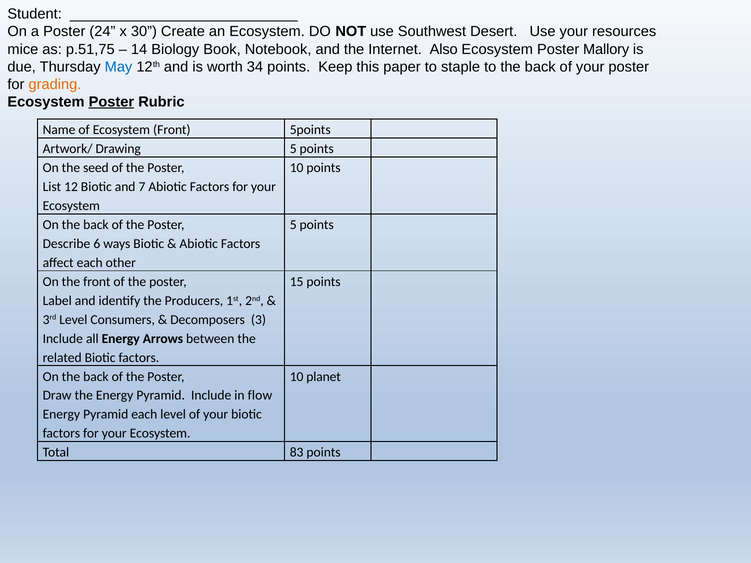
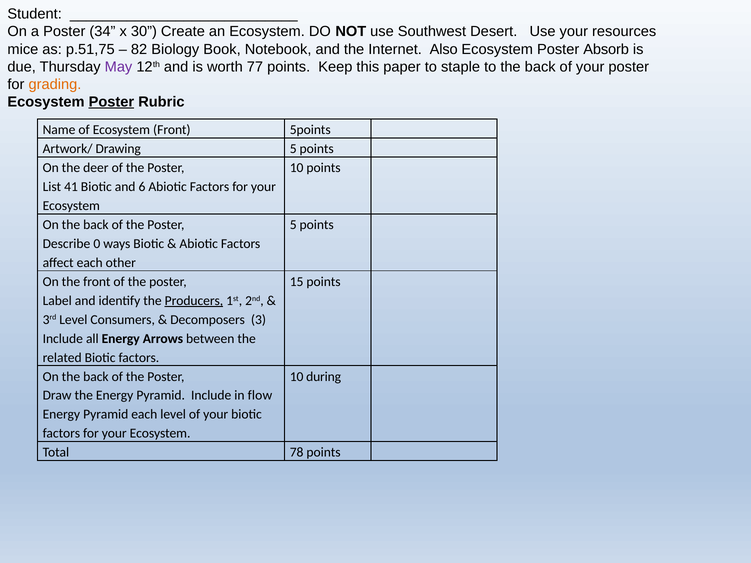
24: 24 -> 34 (102, 32)
14: 14 -> 82 (139, 49)
Mallory: Mallory -> Absorb (606, 49)
May colour: blue -> purple (119, 67)
34: 34 -> 77 (255, 67)
seed: seed -> deer (96, 168)
12: 12 -> 41 (71, 187)
7: 7 -> 6 (142, 187)
6: 6 -> 0 (97, 244)
Producers underline: none -> present (194, 301)
planet: planet -> during (324, 377)
83: 83 -> 78 (297, 453)
